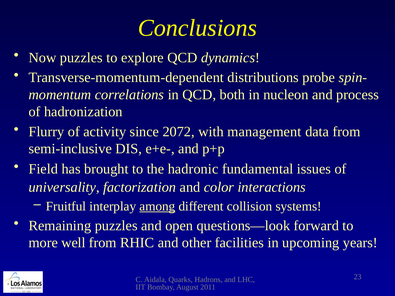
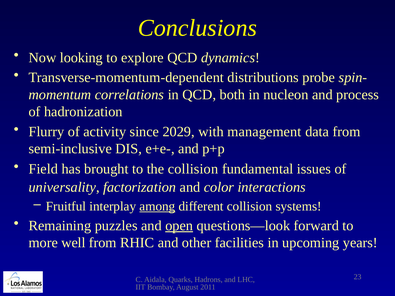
Now puzzles: puzzles -> looking (81, 58)
2072: 2072 -> 2029 (179, 132)
the hadronic: hadronic -> collision (193, 169)
open underline: none -> present (179, 226)
